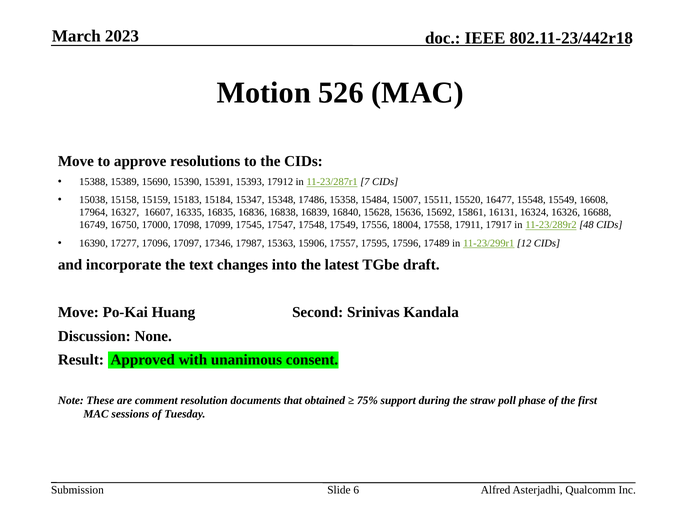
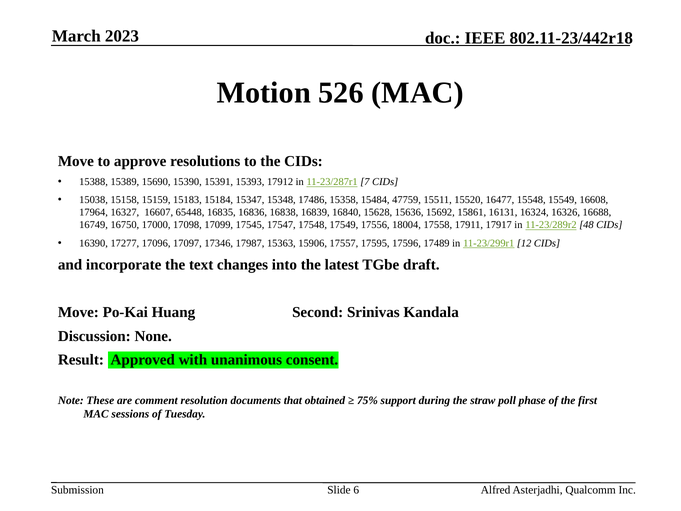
15007: 15007 -> 47759 (407, 200)
16335: 16335 -> 65448 (190, 212)
